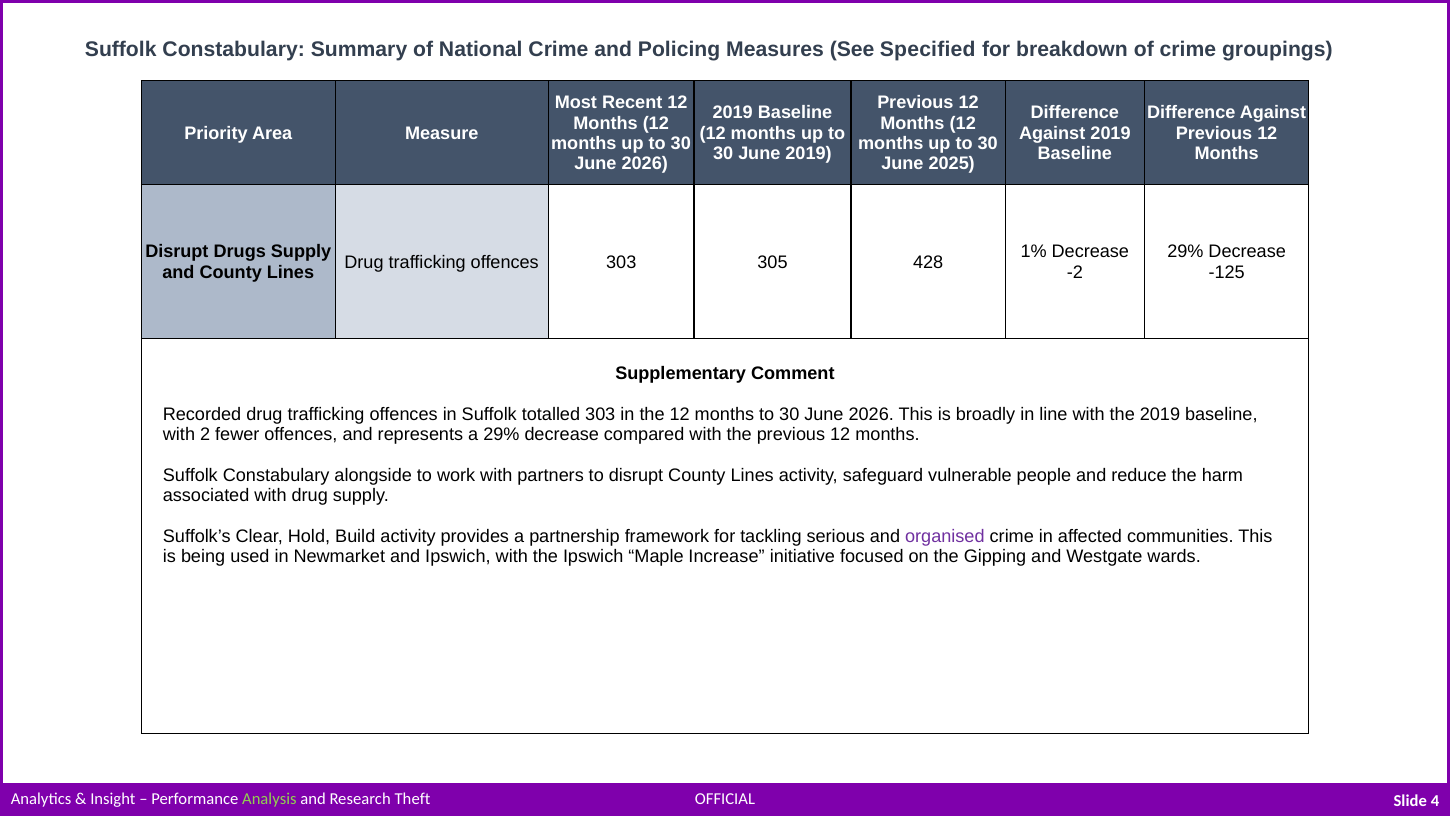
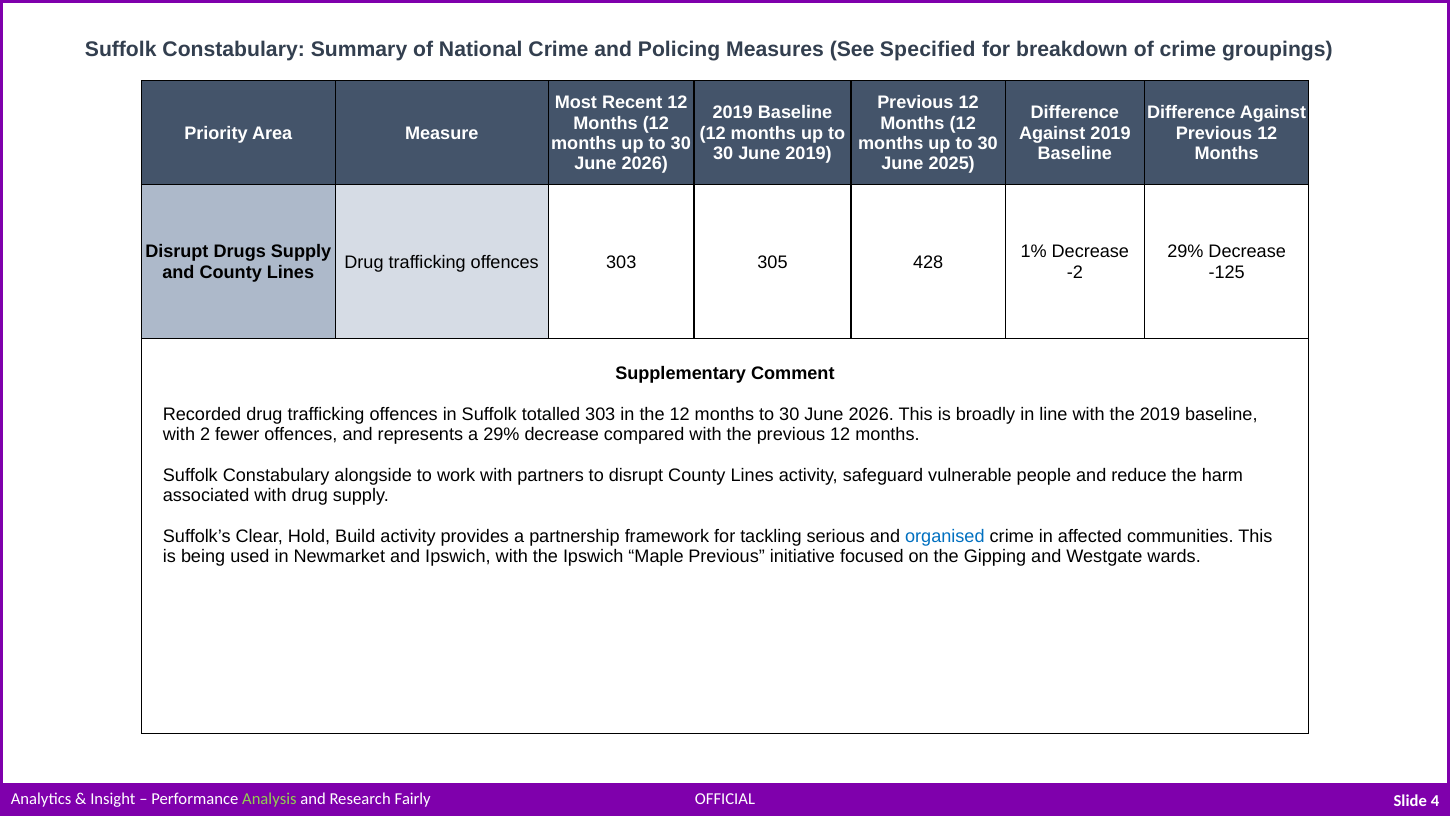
organised colour: purple -> blue (945, 536)
Maple Increase: Increase -> Previous (727, 556)
Theft: Theft -> Fairly (413, 799)
